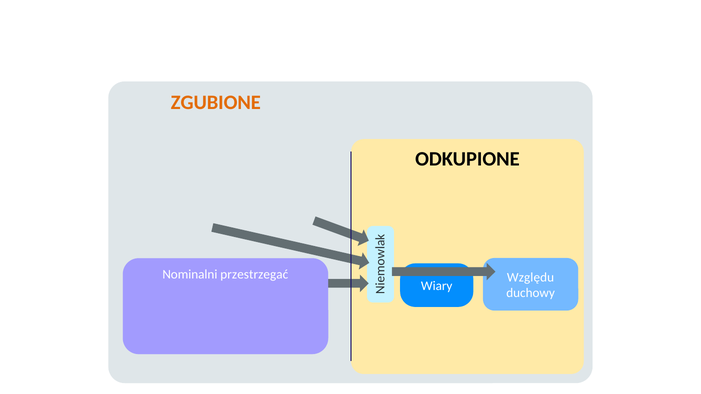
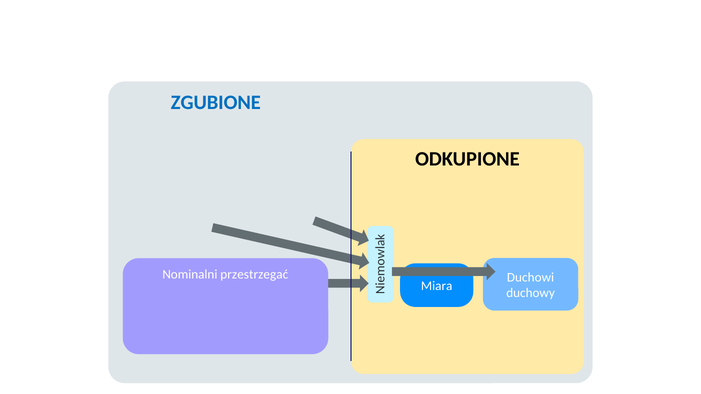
ZGUBIONE colour: orange -> blue (216, 103)
Względu: Względu -> Duchowi (531, 278)
Wiary: Wiary -> Miara (437, 286)
